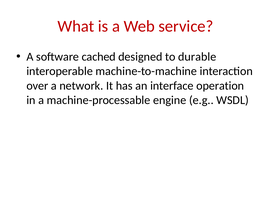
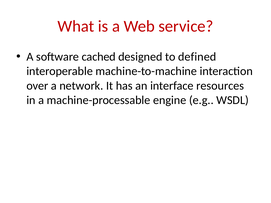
durable: durable -> defined (197, 57)
operation: operation -> resources (220, 86)
